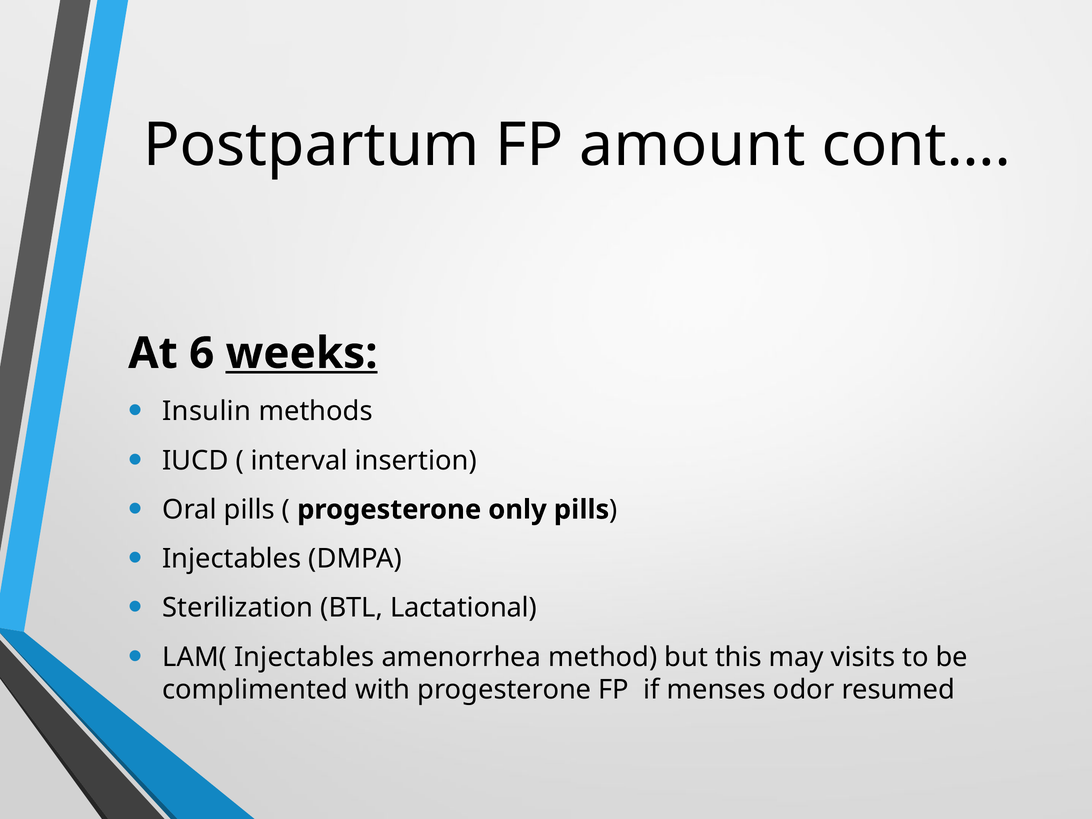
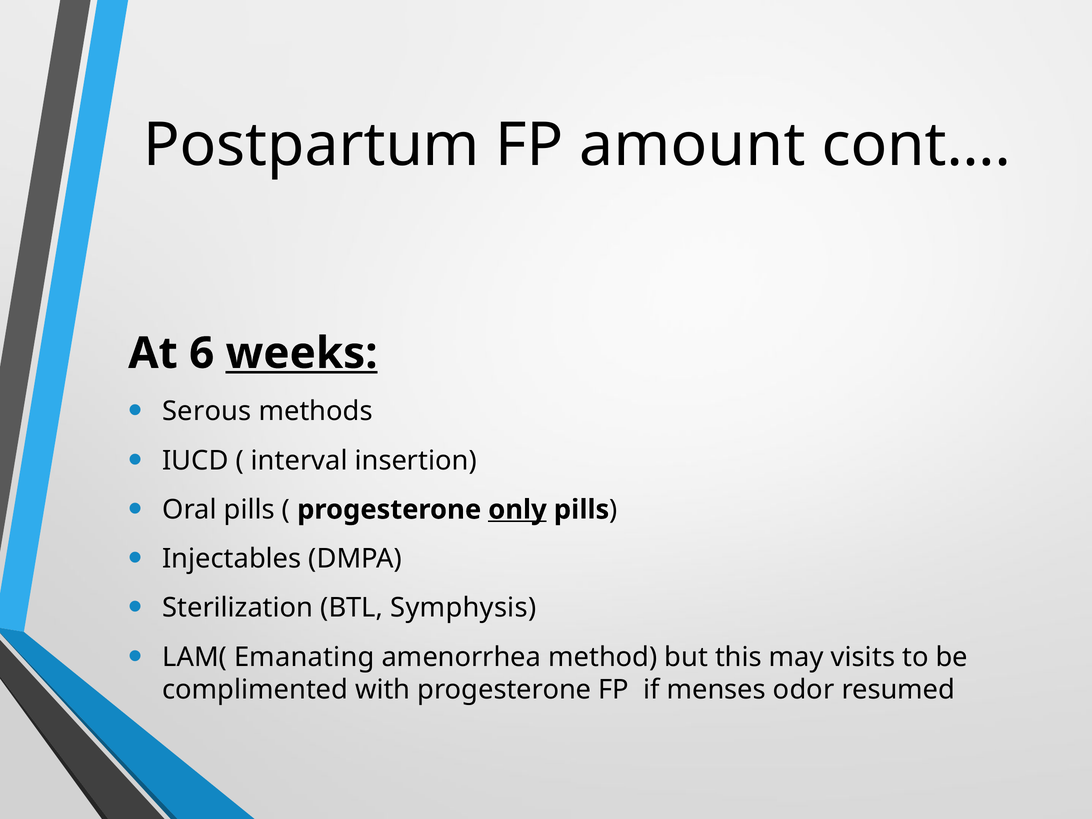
Insulin: Insulin -> Serous (207, 411)
only underline: none -> present (517, 510)
Lactational: Lactational -> Symphysis (463, 608)
LAM( Injectables: Injectables -> Emanating (304, 657)
